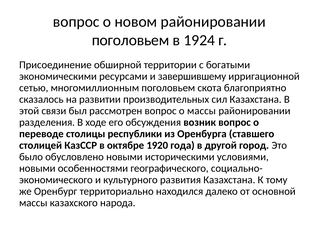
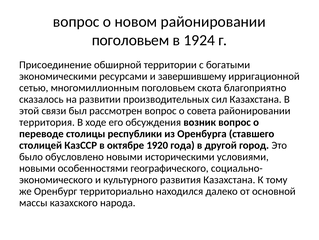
о массы: массы -> совета (202, 110)
разделения: разделения -> территория (47, 122)
